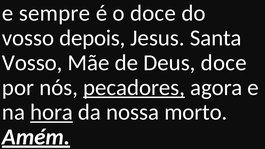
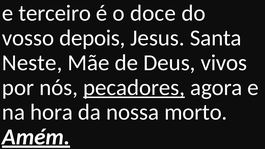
sempre: sempre -> terceiro (55, 13)
Vosso: Vosso -> Neste (32, 63)
Deus doce: doce -> vivos (224, 63)
hora underline: present -> none (52, 112)
